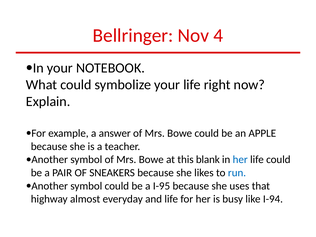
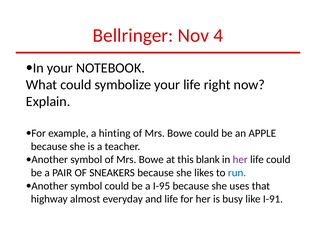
answer: answer -> hinting (115, 133)
her colour: blue -> purple (240, 160)
I-94: I-94 -> I-91 (273, 199)
